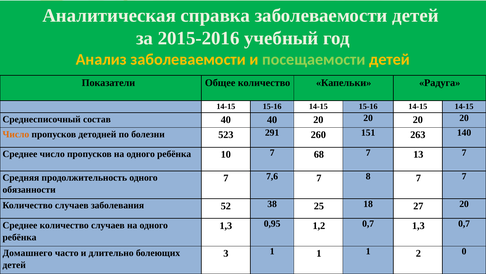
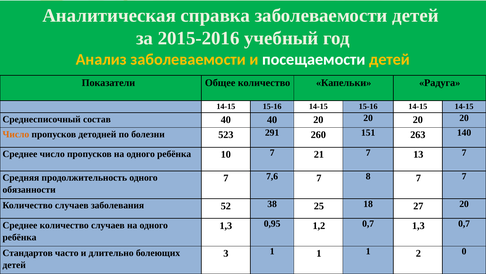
посещаемости colour: light green -> white (314, 59)
68: 68 -> 21 (319, 154)
Домашнего: Домашнего -> Стандартов (28, 252)
